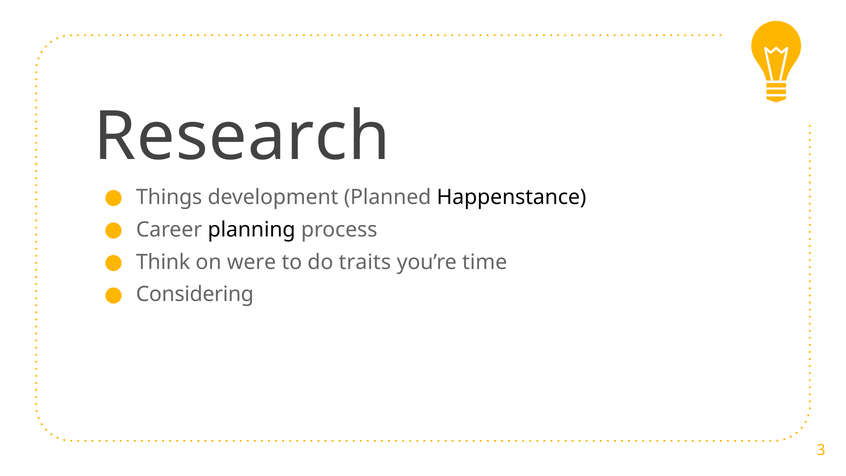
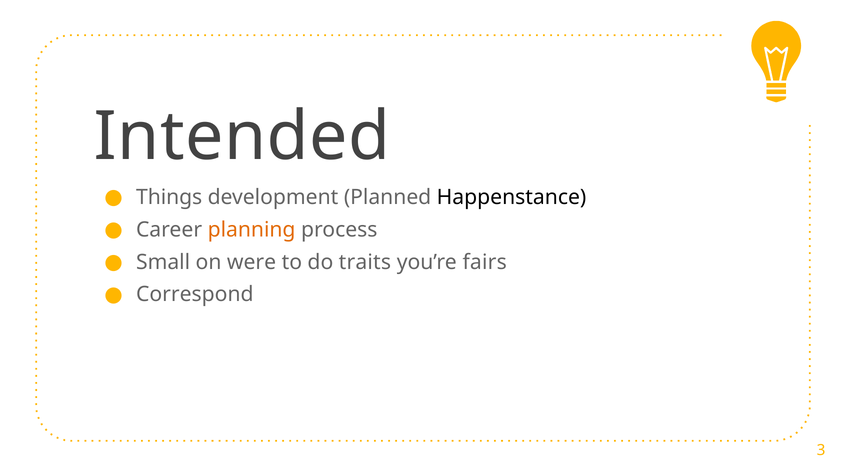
Research: Research -> Intended (242, 137)
planning colour: black -> orange (252, 230)
Think: Think -> Small (163, 262)
time: time -> fairs (485, 262)
Considering: Considering -> Correspond (195, 294)
